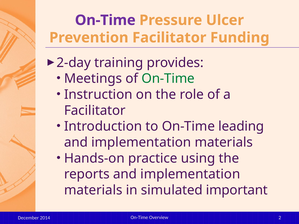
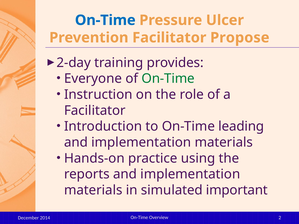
On-Time colour: purple -> blue (105, 20)
Funding: Funding -> Propose (240, 38)
Meetings: Meetings -> Everyone (93, 79)
